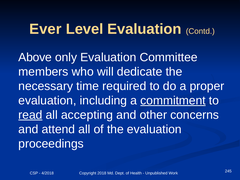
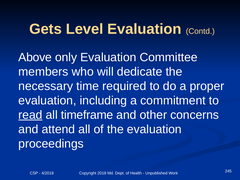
Ever: Ever -> Gets (46, 29)
commitment underline: present -> none (173, 100)
accepting: accepting -> timeframe (87, 115)
